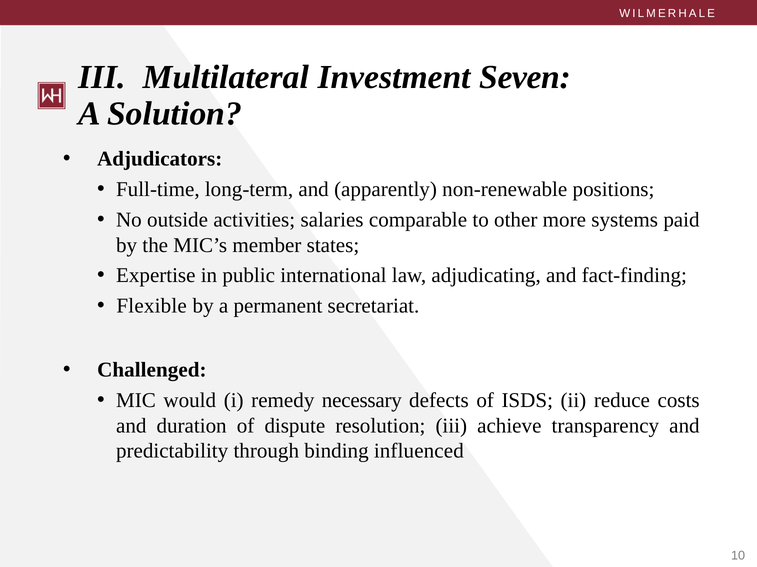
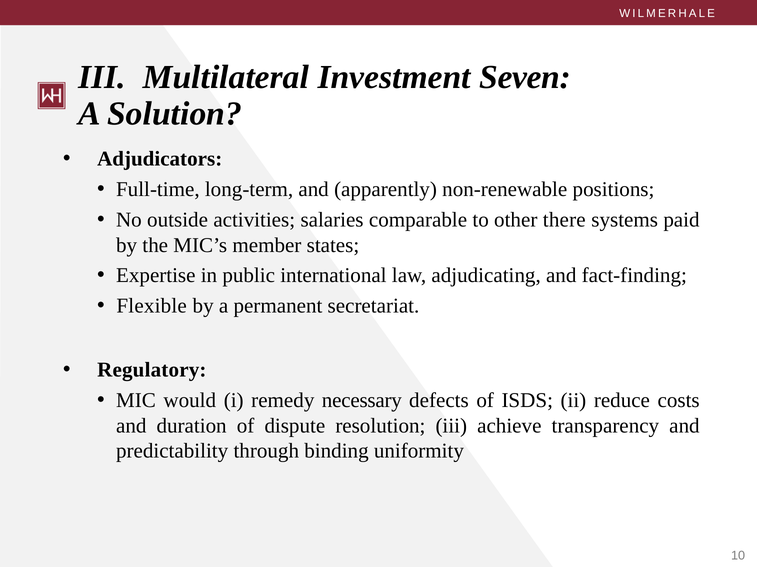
more: more -> there (564, 220)
Challenged: Challenged -> Regulatory (152, 371)
influenced: influenced -> uniformity (419, 451)
